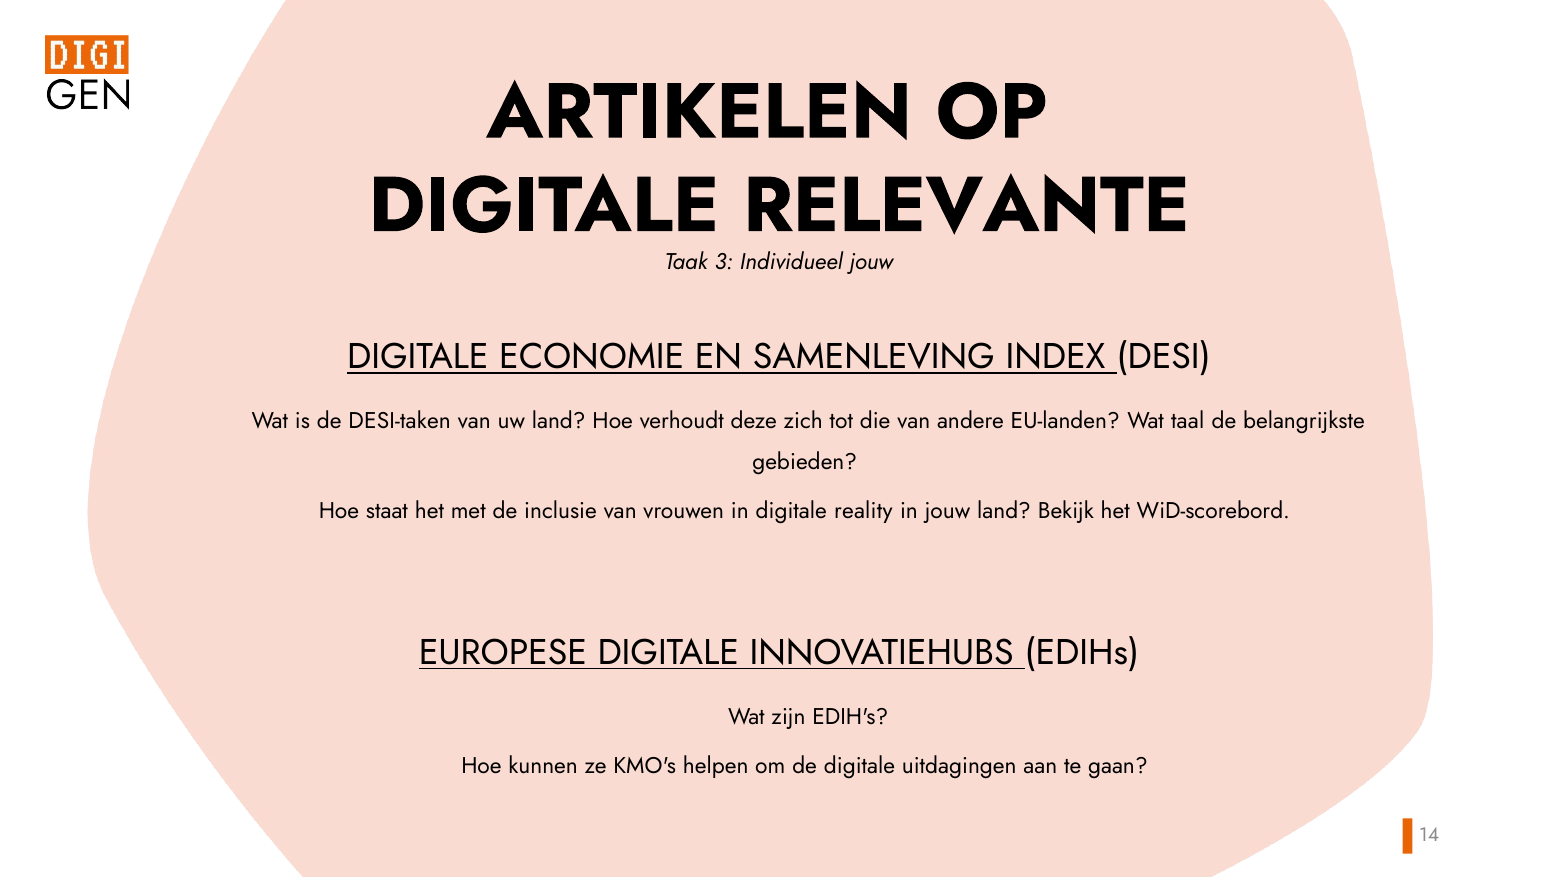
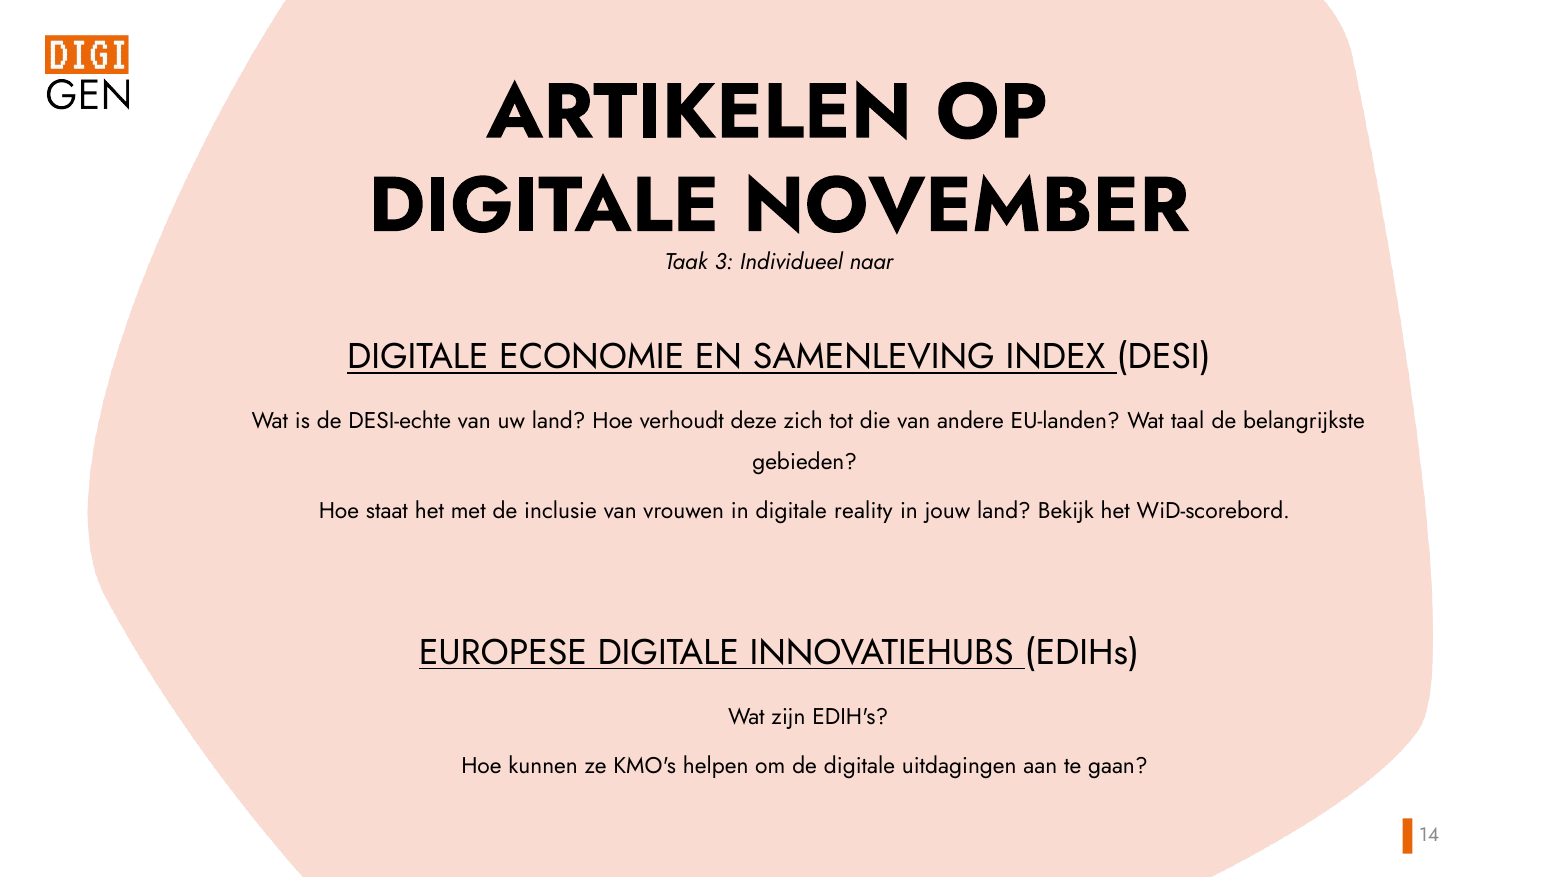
RELEVANTE: RELEVANTE -> NOVEMBER (966, 205)
Individueel jouw: jouw -> naar (871, 262)
DESI-taken: DESI-taken -> DESI-echte (400, 421)
